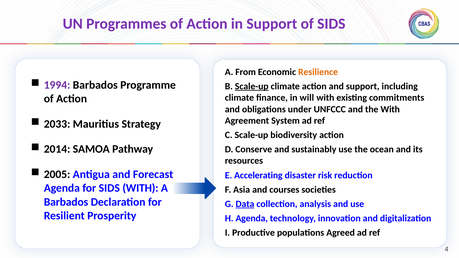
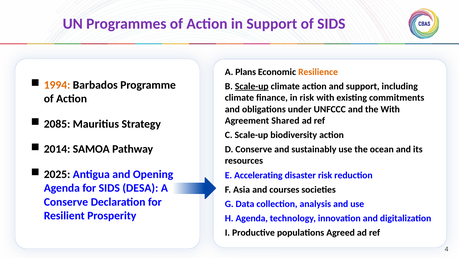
From: From -> Plans (246, 72)
1994 colour: purple -> orange (57, 85)
in will: will -> risk (307, 98)
System: System -> Shared (285, 121)
2033: 2033 -> 2085 (57, 124)
2005: 2005 -> 2025 (57, 174)
Forecast: Forecast -> Opening (153, 174)
SIDS WITH: WITH -> DESA (140, 188)
Barbados: Barbados -> Conserve (66, 202)
Data underline: present -> none (245, 204)
